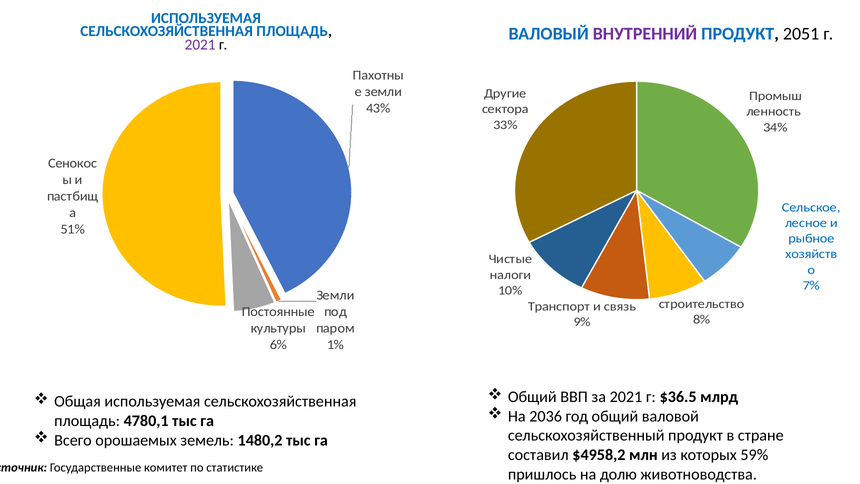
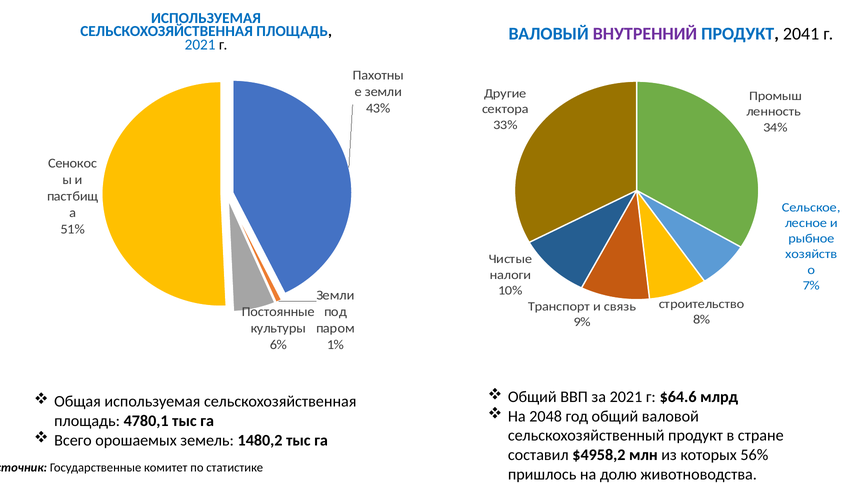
2051: 2051 -> 2041 (801, 34)
2021 colour: purple -> blue (200, 45)
$36.5: $36.5 -> $64.6 (678, 397)
2036: 2036 -> 2048 (546, 416)
59%: 59% -> 56% (754, 455)
